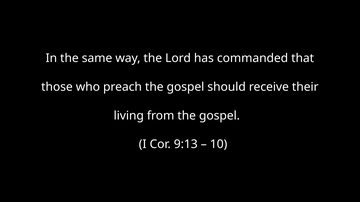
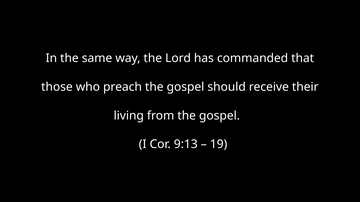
10: 10 -> 19 (219, 145)
